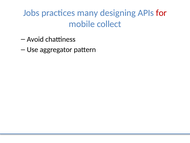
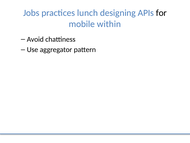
many: many -> lunch (87, 13)
for colour: red -> black (161, 13)
collect: collect -> within (109, 24)
